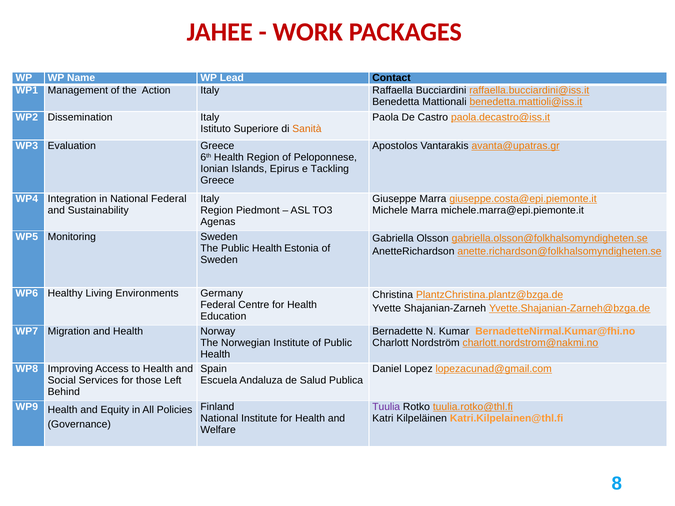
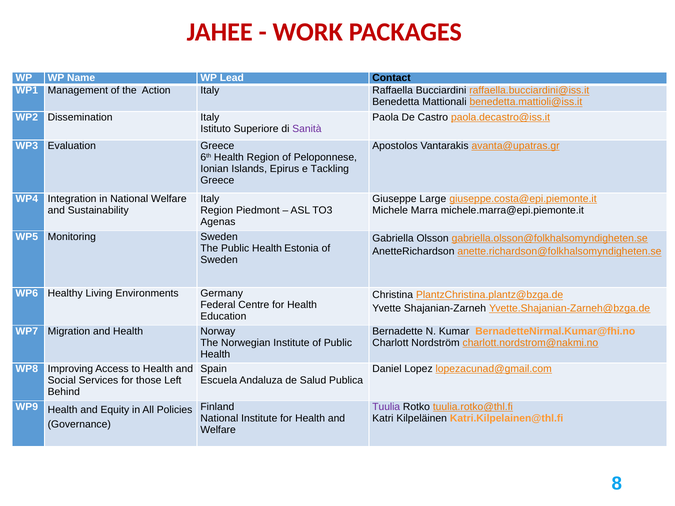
Sanità colour: orange -> purple (307, 129)
National Federal: Federal -> Welfare (169, 199)
Giuseppe Marra: Marra -> Large (433, 199)
